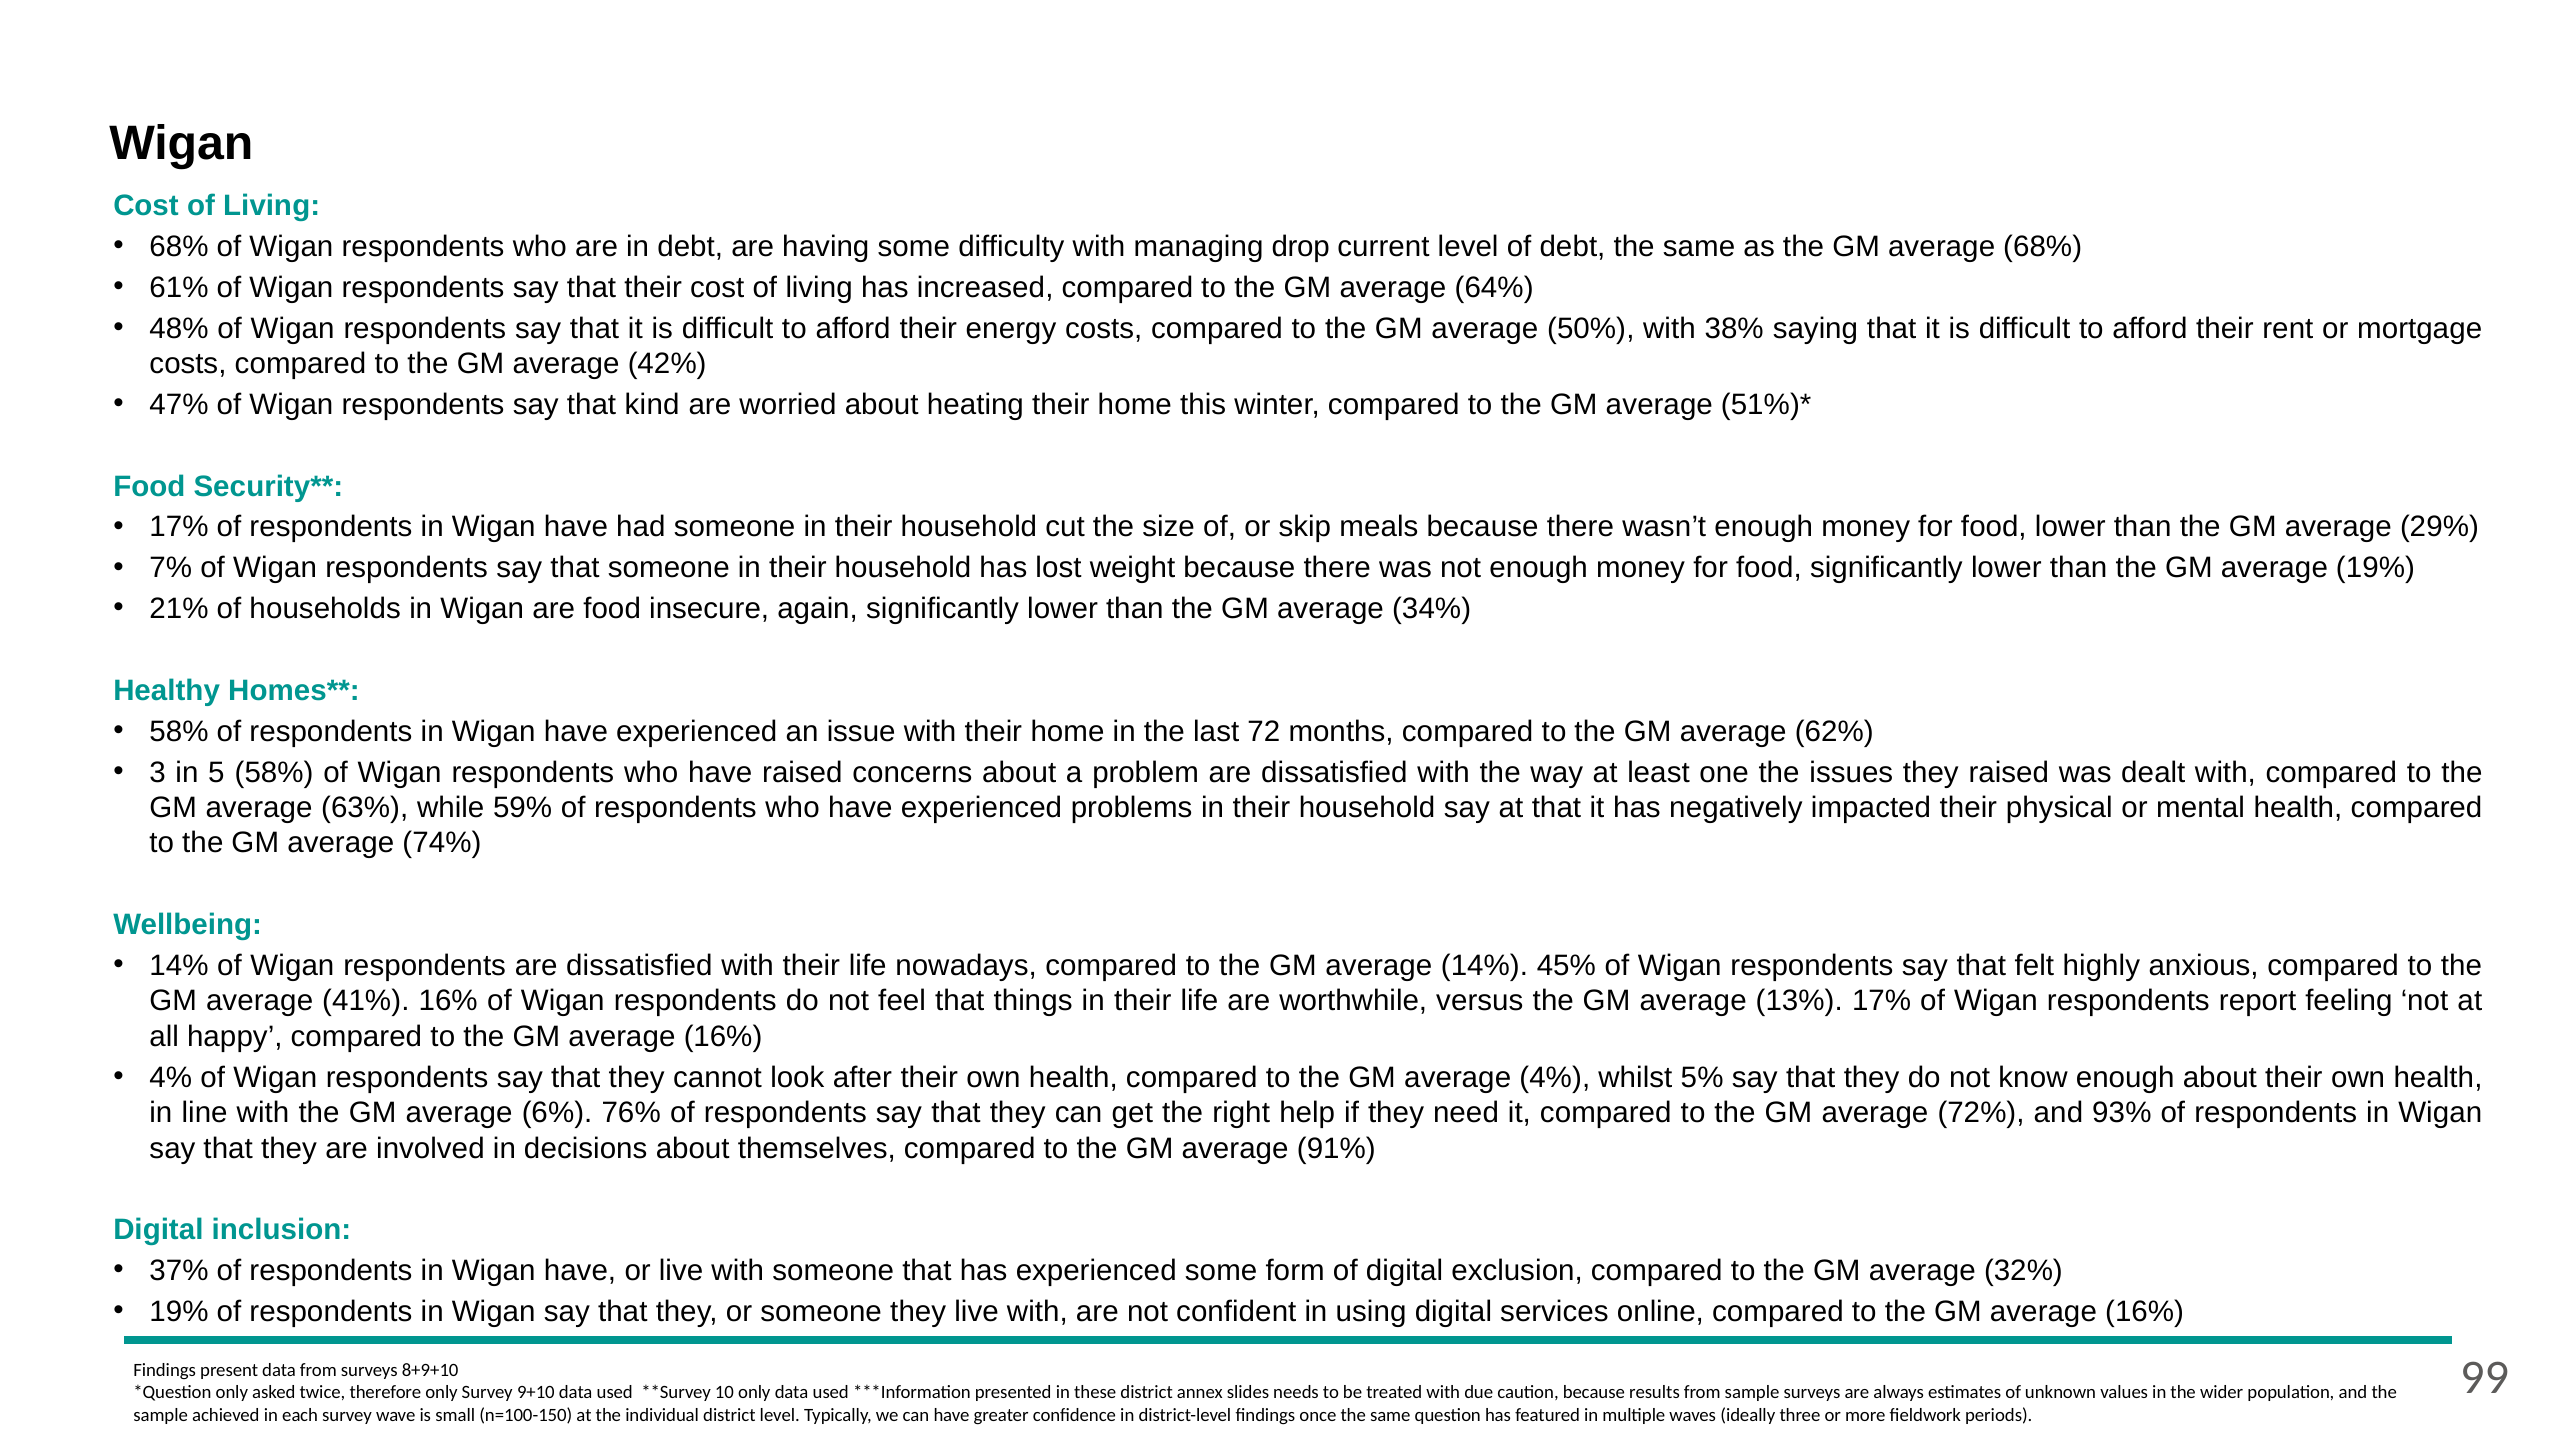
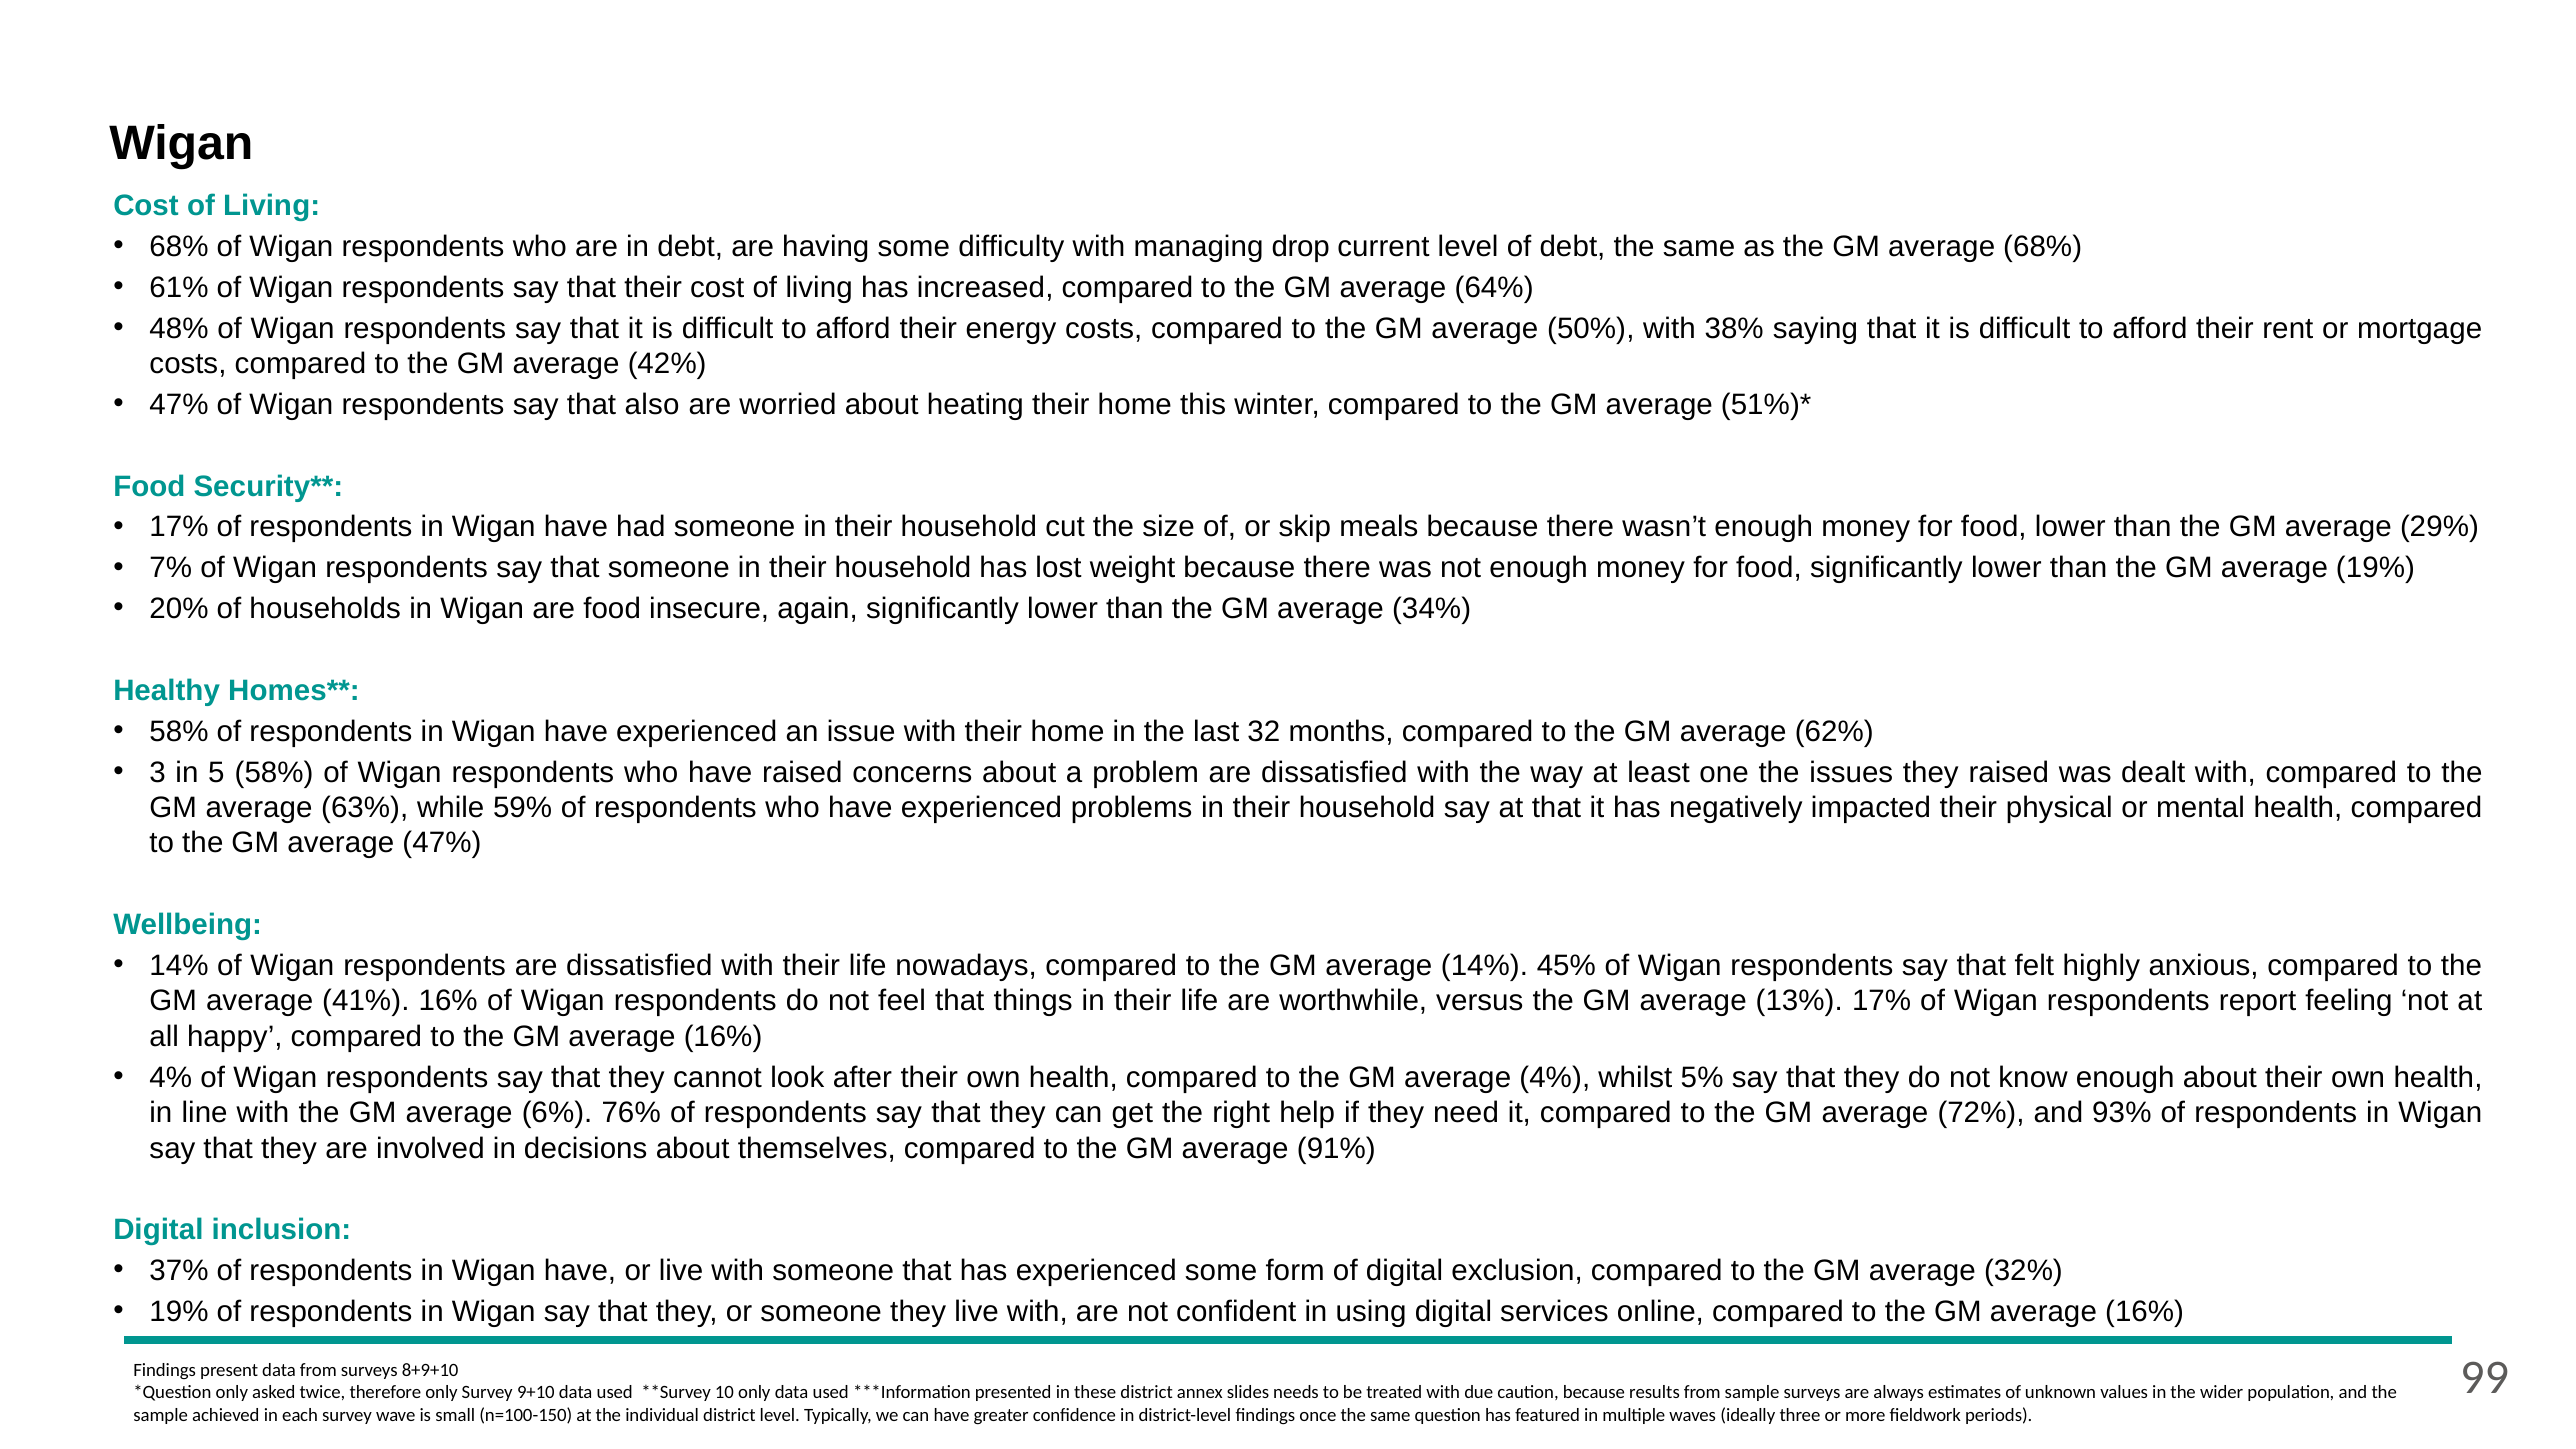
kind: kind -> also (652, 405)
21%: 21% -> 20% (179, 609)
72: 72 -> 32 (1264, 731)
average 74%: 74% -> 47% (442, 843)
